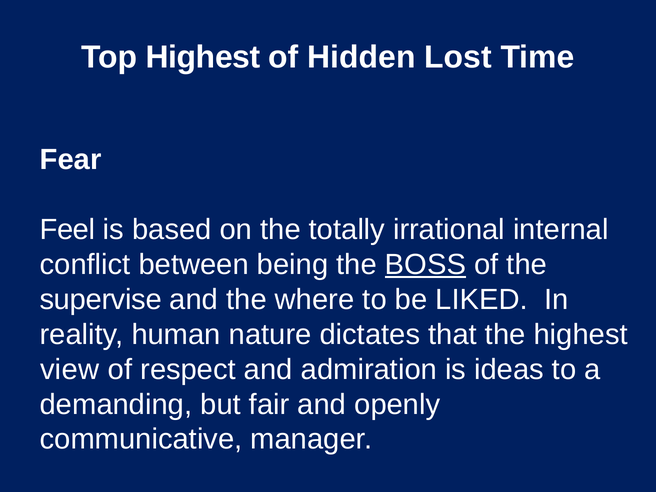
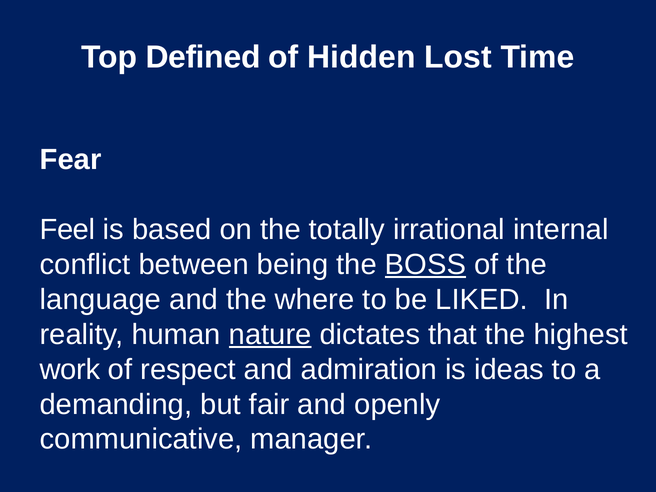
Top Highest: Highest -> Defined (203, 57)
supervise: supervise -> language (100, 299)
nature underline: none -> present (270, 334)
view: view -> work (70, 369)
